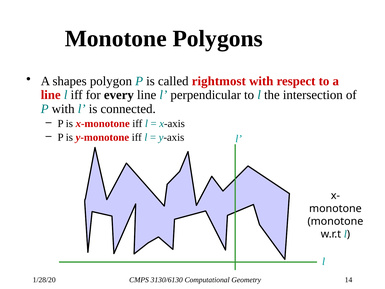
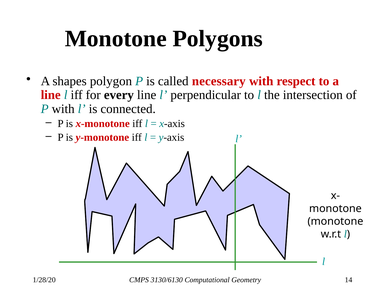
rightmost: rightmost -> necessary (219, 81)
